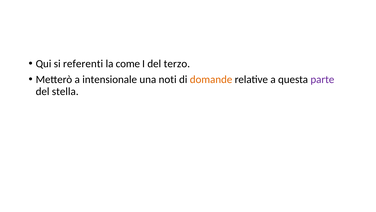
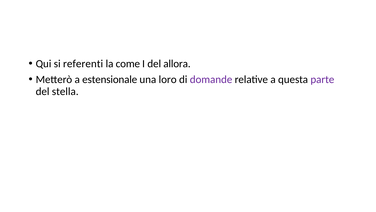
terzo: terzo -> allora (177, 64)
intensionale: intensionale -> estensionale (110, 79)
noti: noti -> loro (168, 79)
domande colour: orange -> purple (211, 79)
